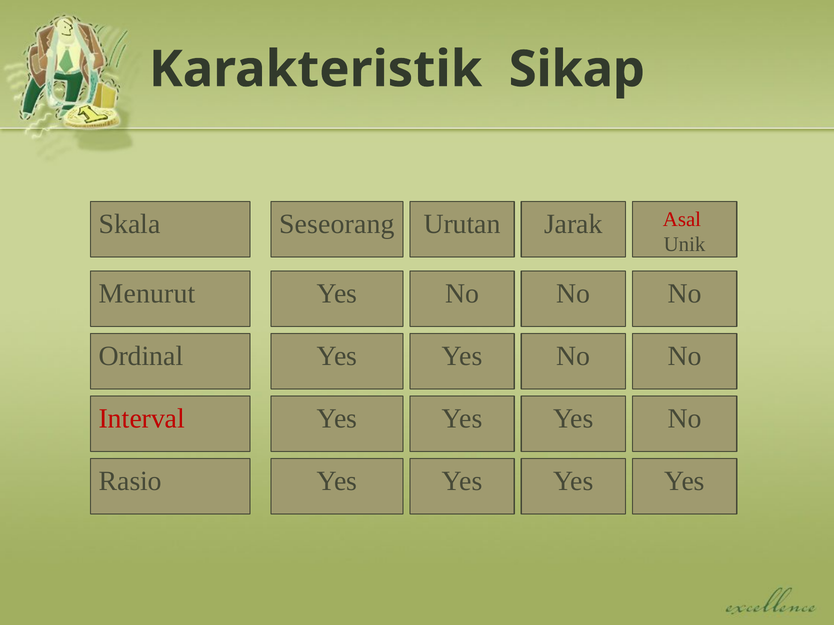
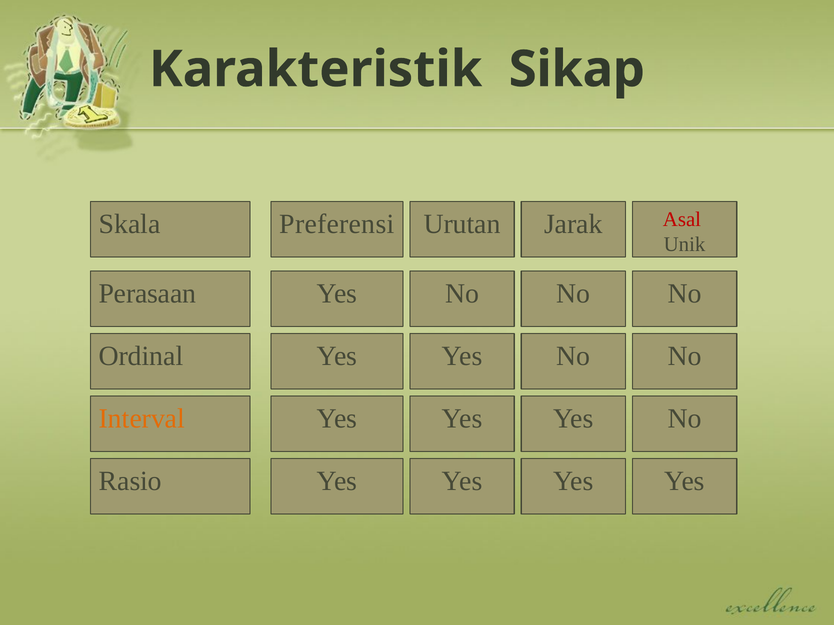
Seseorang: Seseorang -> Preferensi (337, 224)
Menurut: Menurut -> Perasaan (147, 294)
Interval colour: red -> orange (142, 419)
